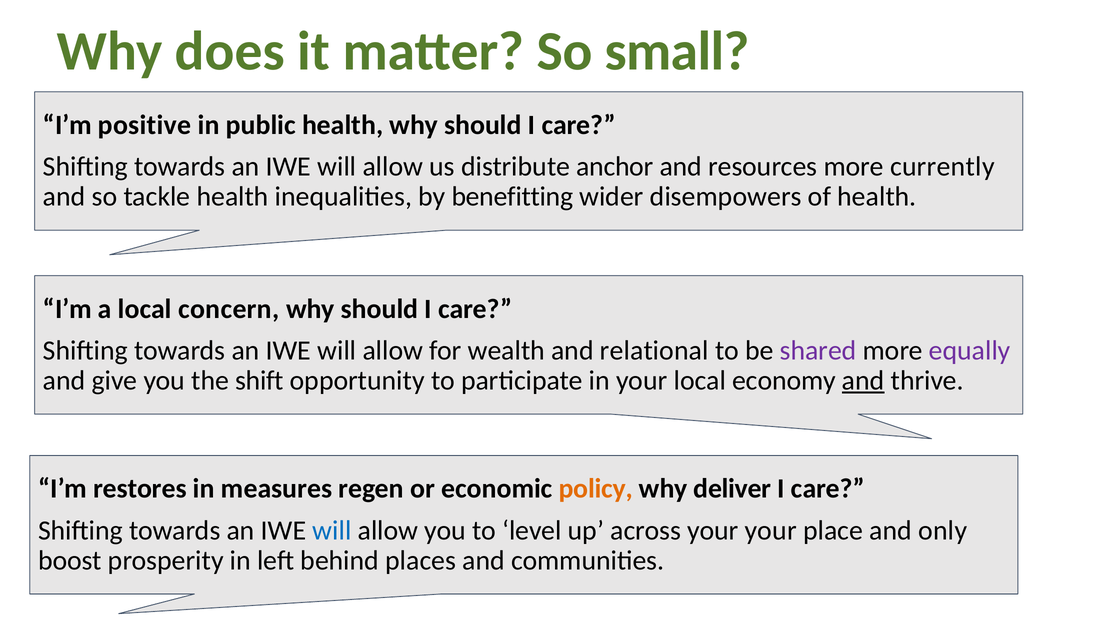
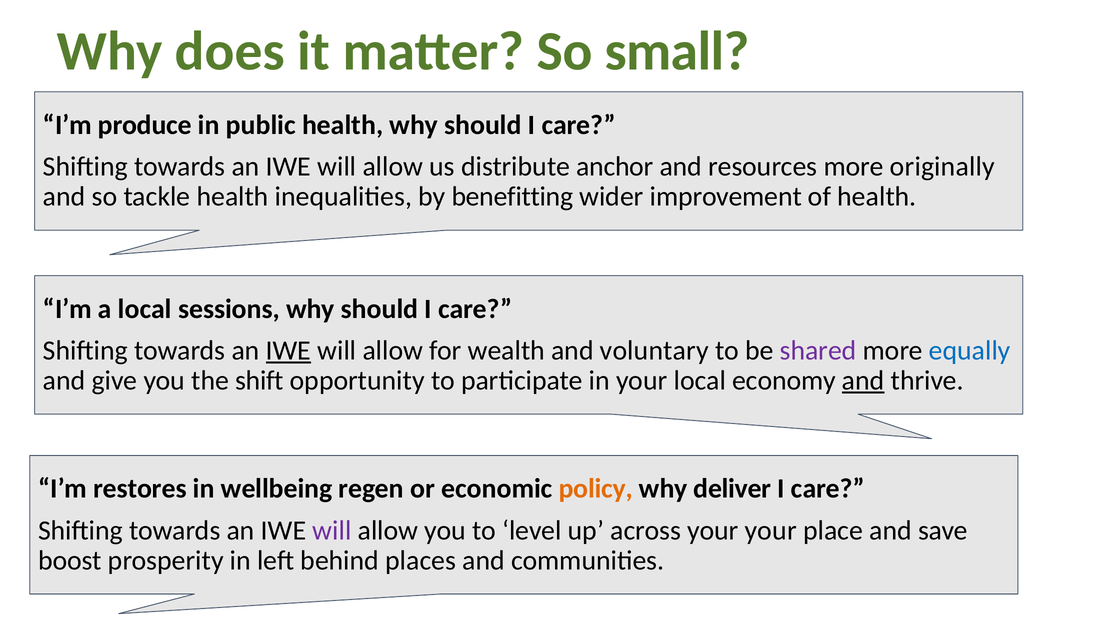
positive: positive -> produce (145, 125)
currently: currently -> originally (942, 166)
disempowers: disempowers -> improvement (726, 196)
concern: concern -> sessions (229, 309)
IWE underline: none -> present (288, 350)
relational: relational -> voluntary (654, 350)
equally colour: purple -> blue (970, 350)
measures: measures -> wellbeing (277, 488)
will colour: blue -> purple (332, 530)
only: only -> save (943, 530)
